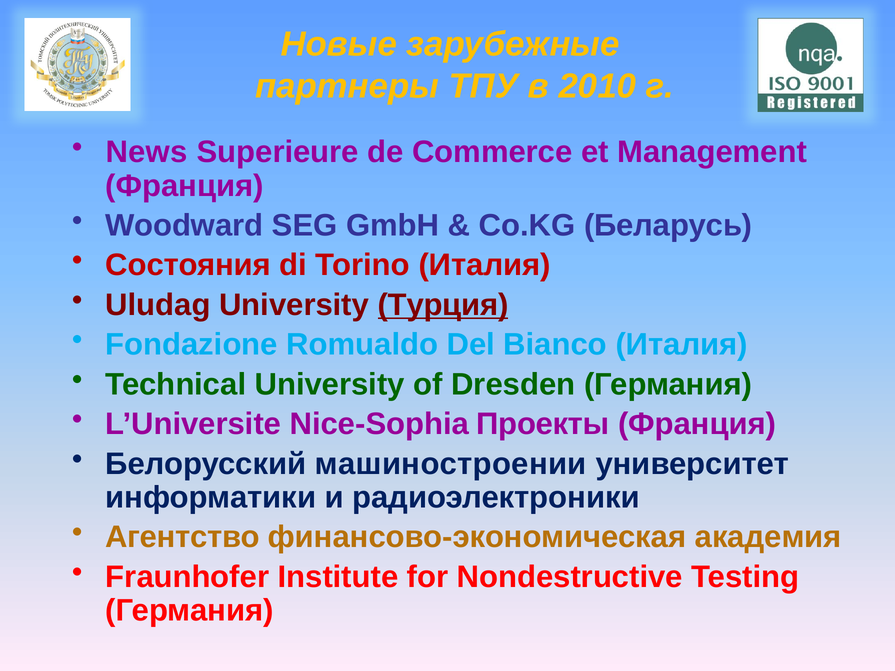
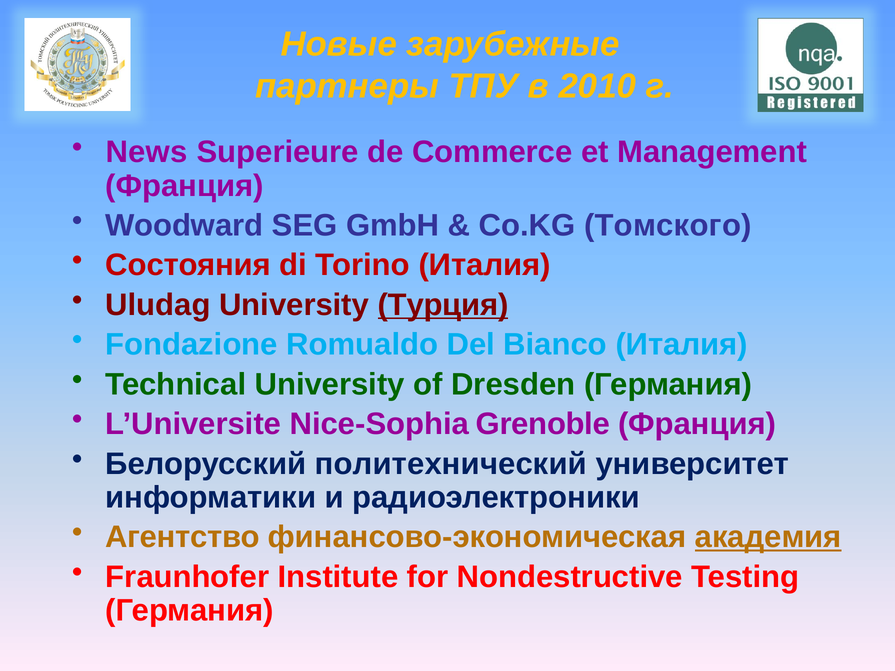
Беларусь: Беларусь -> Томского (668, 226)
Проекты: Проекты -> Grenoble (543, 424)
машиностроении: машиностроении -> политехнический (451, 464)
академия underline: none -> present (768, 537)
